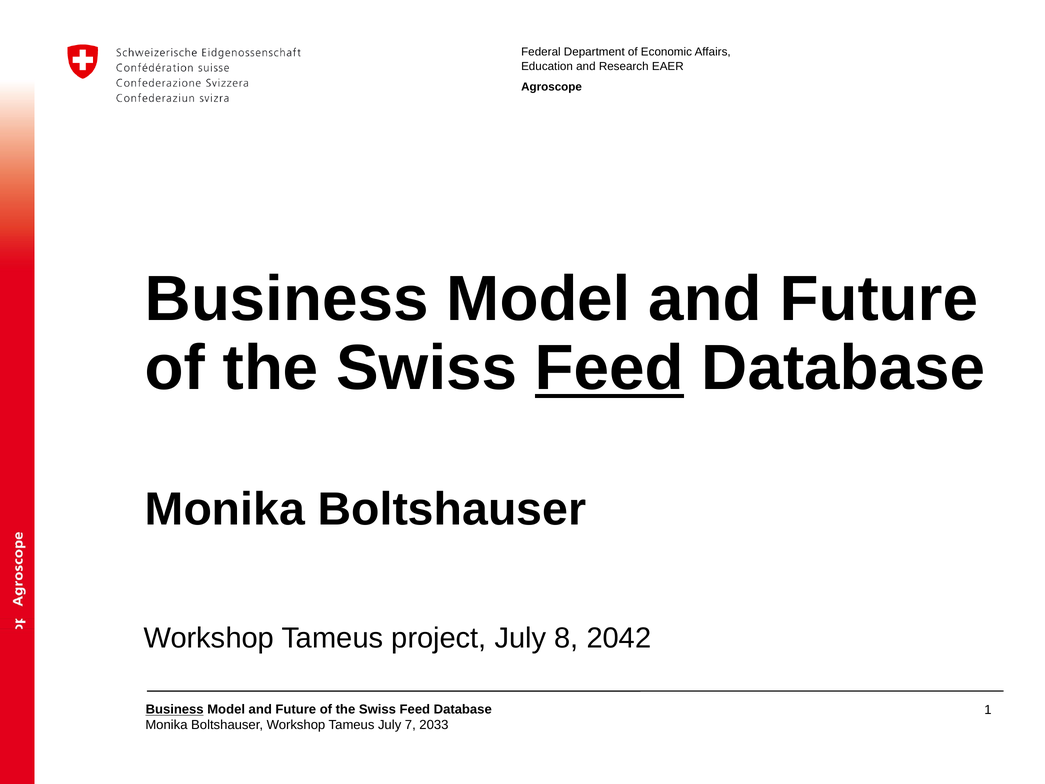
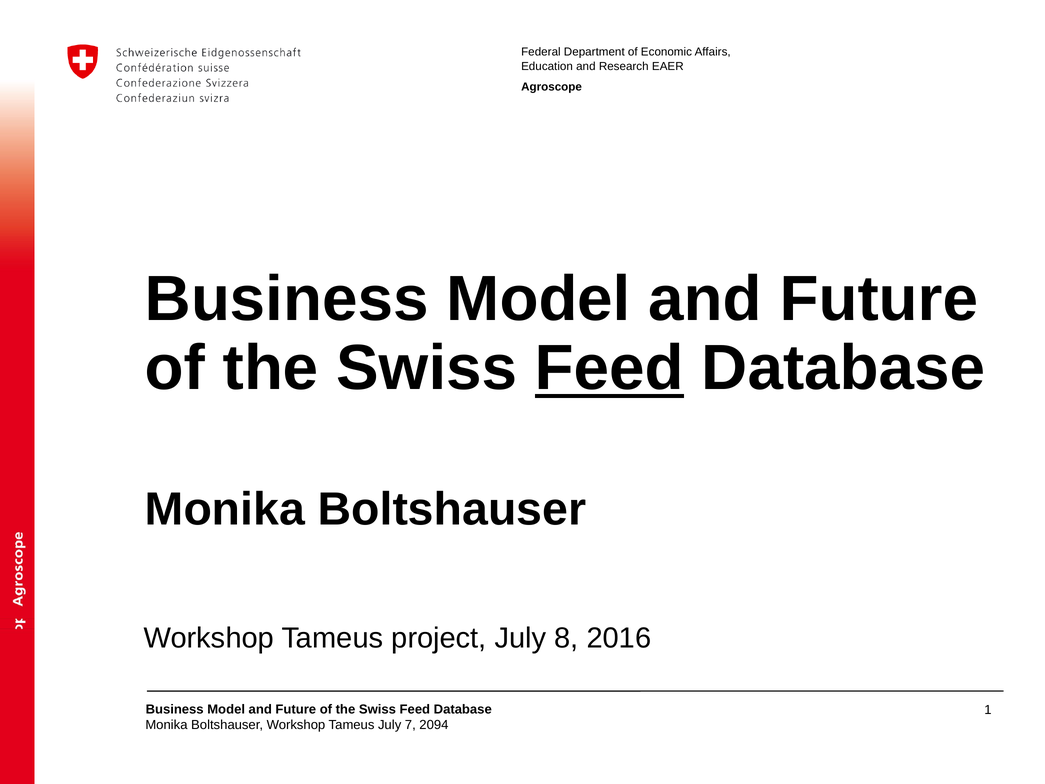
2042: 2042 -> 2016 (619, 638)
Business underline: present -> none (175, 709)
2033: 2033 -> 2094 (434, 725)
